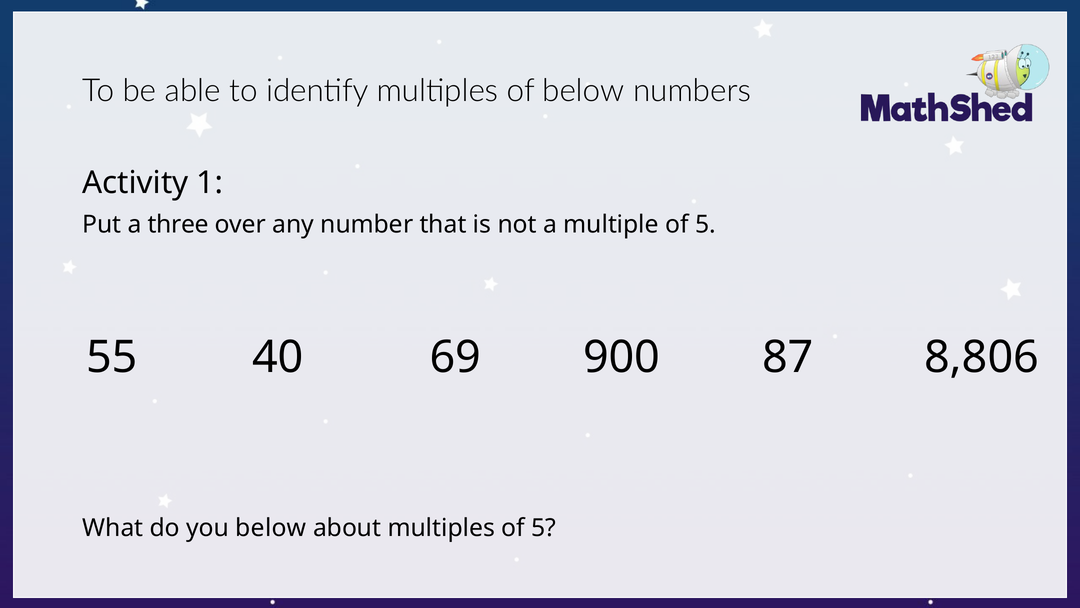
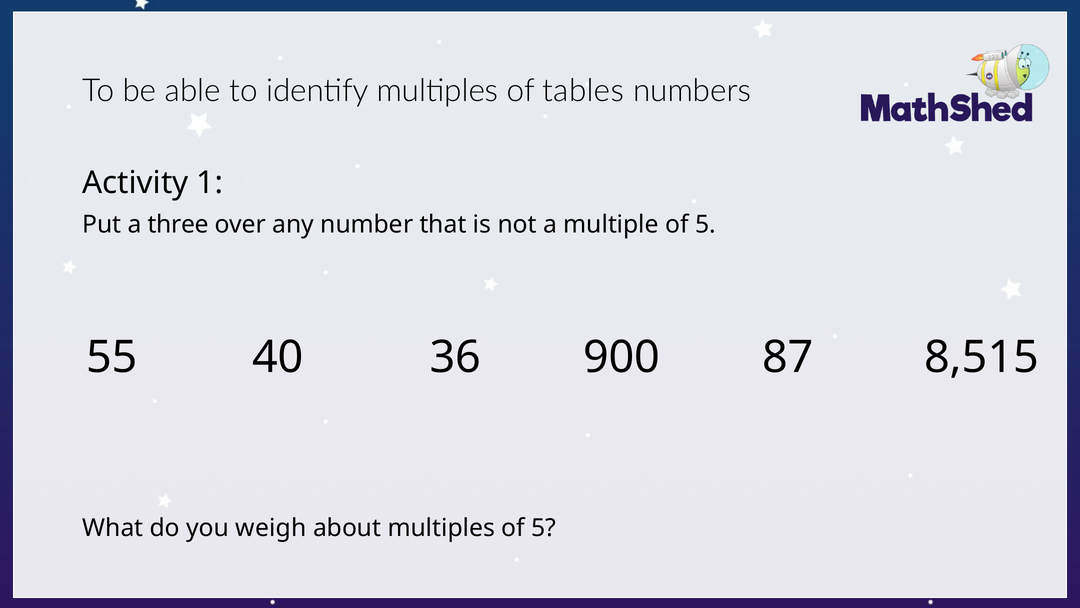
of below: below -> tables (583, 91)
69: 69 -> 36 (455, 357)
8,806: 8,806 -> 8,515 (982, 357)
you below: below -> weigh (271, 528)
